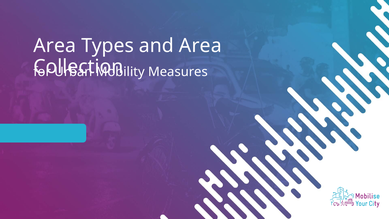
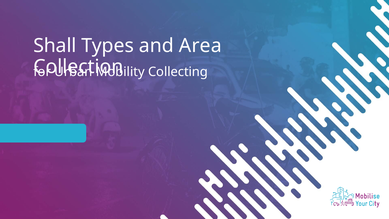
Area: Area -> Shall (55, 46)
Measures: Measures -> Collecting (178, 72)
